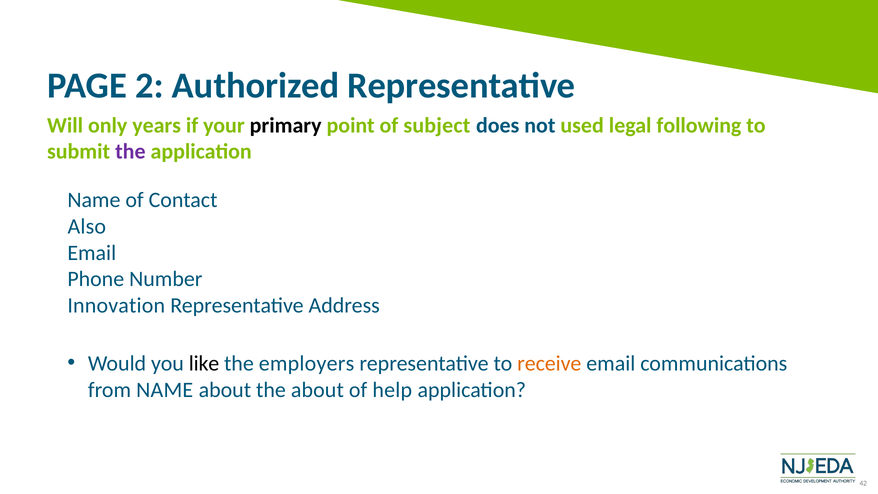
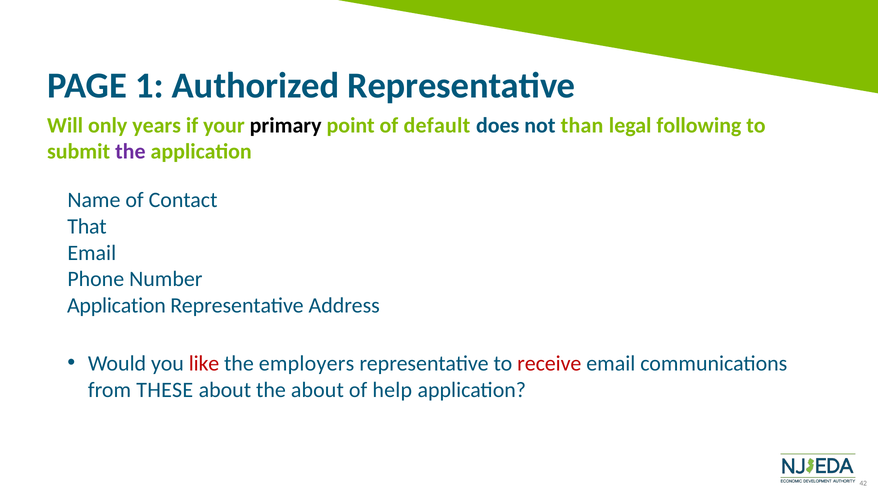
2: 2 -> 1 (149, 85)
subject: subject -> default (437, 125)
used: used -> than (582, 125)
Also: Also -> That (87, 226)
Innovation: Innovation -> Application (116, 305)
like colour: black -> red (204, 363)
receive colour: orange -> red (549, 363)
from NAME: NAME -> THESE (165, 390)
